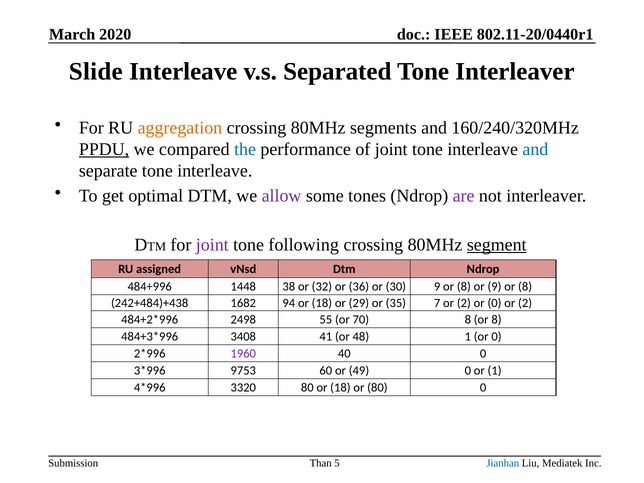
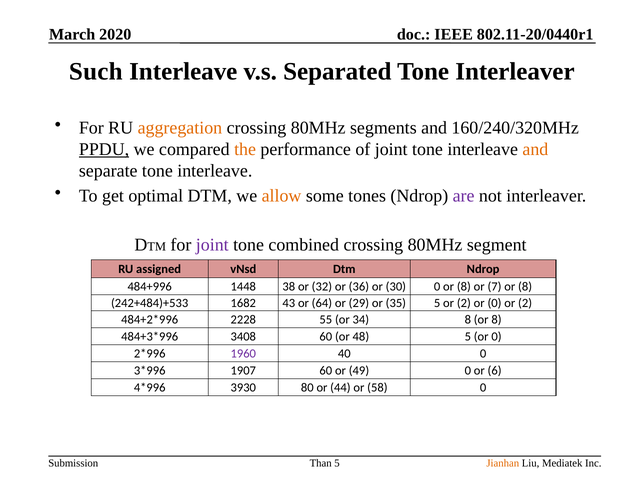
Slide: Slide -> Such (96, 71)
the colour: blue -> orange (245, 149)
and colour: blue -> orange (535, 149)
allow colour: purple -> orange (282, 196)
following: following -> combined (304, 245)
segment underline: present -> none (497, 245)
30 9: 9 -> 0 (437, 287)
or 9: 9 -> 7 (495, 287)
242+484)+438: 242+484)+438 -> 242+484)+533 (150, 303)
94: 94 -> 43 (289, 303)
18: 18 -> 64 (322, 303)
35 7: 7 -> 5 (437, 303)
2498: 2498 -> 2228 (243, 320)
70: 70 -> 34 (361, 320)
3408 41: 41 -> 60 (326, 337)
48 1: 1 -> 5 (468, 337)
9753: 9753 -> 1907 (243, 370)
or 1: 1 -> 6 (495, 370)
3320: 3320 -> 3930 (243, 387)
80 or 18: 18 -> 44 (340, 387)
or 80: 80 -> 58 (377, 387)
Jianhan colour: blue -> orange (503, 463)
